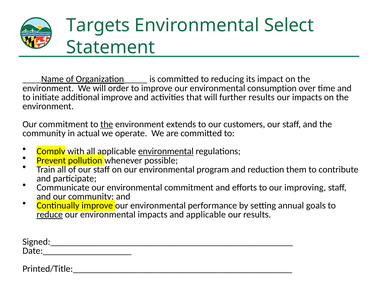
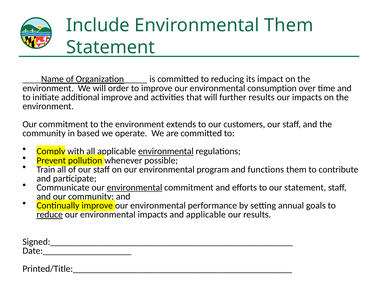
Targets: Targets -> Include (98, 25)
Environmental Select: Select -> Them (289, 25)
the underline: present -> none (107, 124)
actual: actual -> based (88, 133)
reduction: reduction -> functions (266, 169)
environmental underline: none -> present (134, 187)
our improving: improving -> statement (305, 187)
